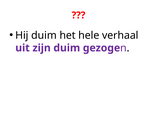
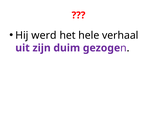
Hij duim: duim -> werd (44, 35)
